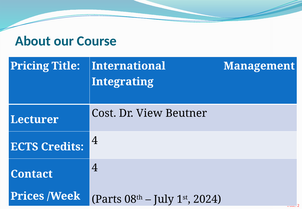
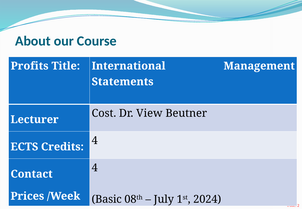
Pricing: Pricing -> Profits (30, 66)
Integrating: Integrating -> Statements (123, 82)
Parts: Parts -> Basic (107, 199)
